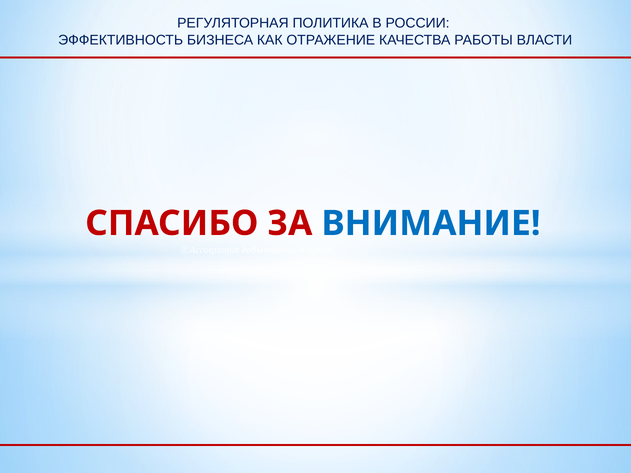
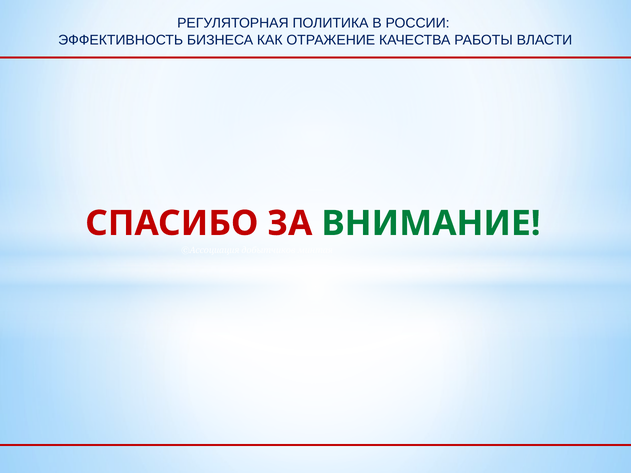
ВНИМАНИЕ colour: blue -> green (431, 223)
